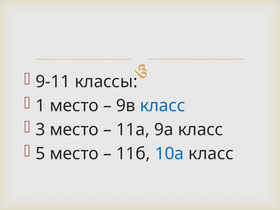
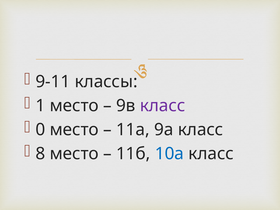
класс colour: blue -> purple (163, 106)
3: 3 -> 0 (40, 130)
5: 5 -> 8 (40, 154)
